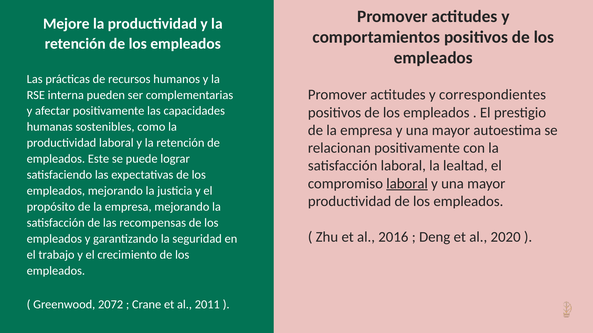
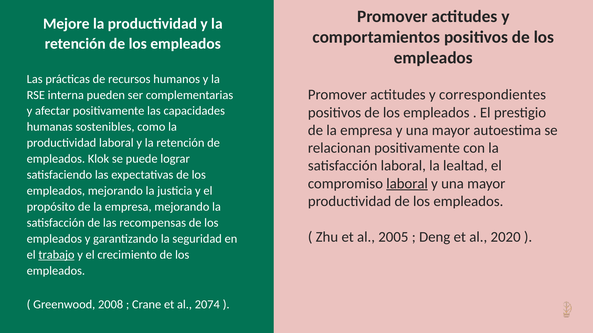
Este: Este -> Klok (99, 159)
2016: 2016 -> 2005 (393, 237)
trabajo underline: none -> present (56, 255)
2072: 2072 -> 2008 (111, 305)
2011: 2011 -> 2074 (207, 305)
